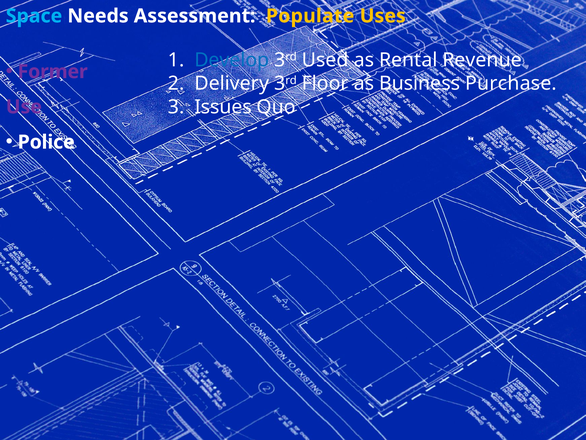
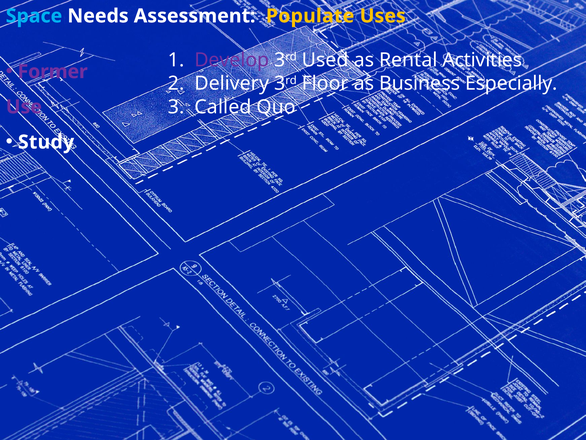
Develop colour: blue -> purple (232, 60)
Revenue: Revenue -> Activities (482, 60)
Purchase: Purchase -> Especially (511, 83)
Issues: Issues -> Called (223, 107)
Police: Police -> Study (46, 142)
